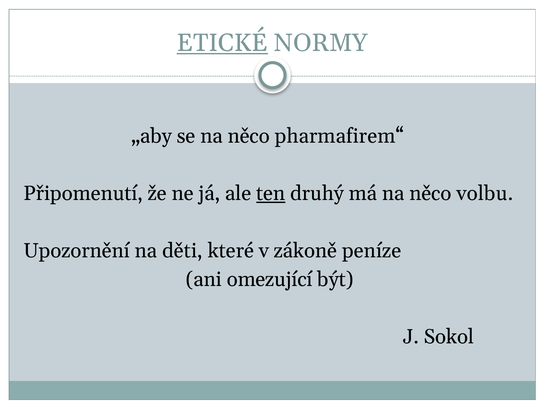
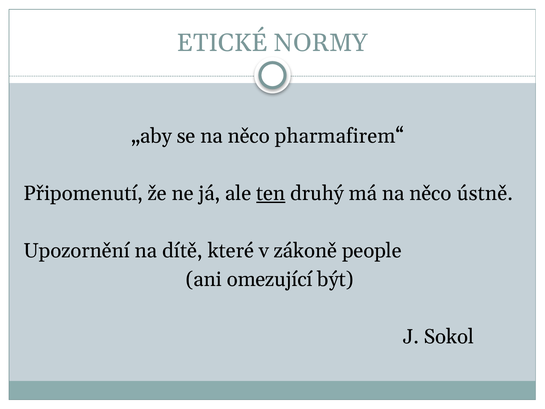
ETICKÉ underline: present -> none (222, 43)
volbu: volbu -> ústně (485, 193)
děti: děti -> dítě (182, 251)
peníze: peníze -> people (372, 251)
